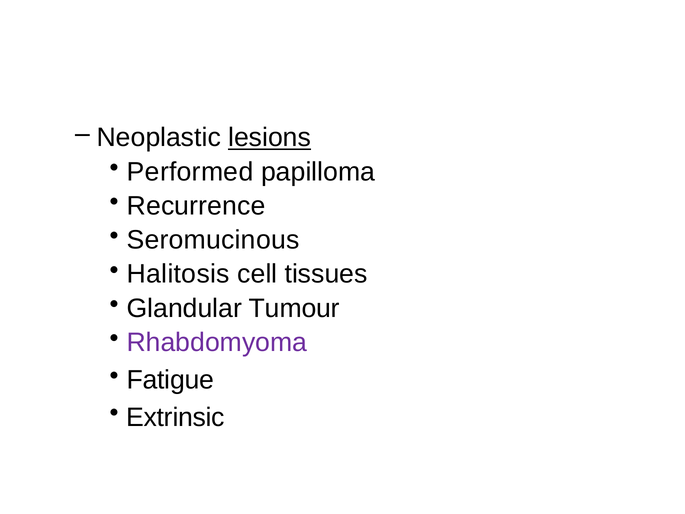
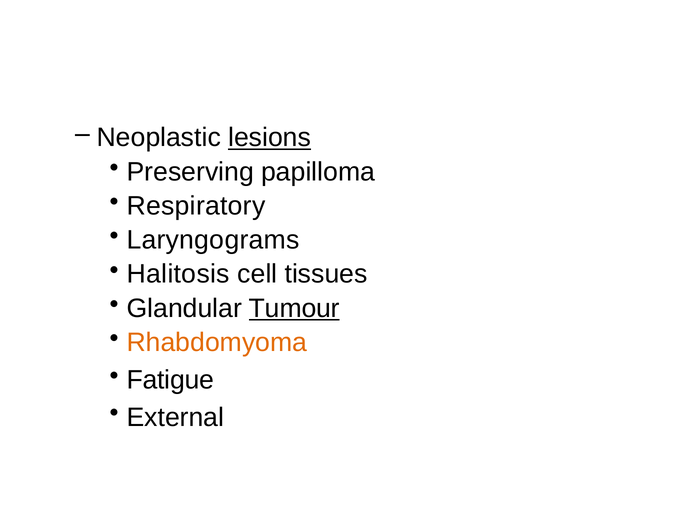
Performed: Performed -> Preserving (190, 172)
Recurrence: Recurrence -> Respiratory (196, 206)
Seromucinous: Seromucinous -> Laryngograms (213, 240)
Tumour underline: none -> present (294, 308)
Rhabdomyoma colour: purple -> orange (217, 342)
Extrinsic: Extrinsic -> External (175, 417)
